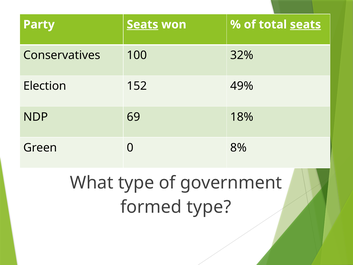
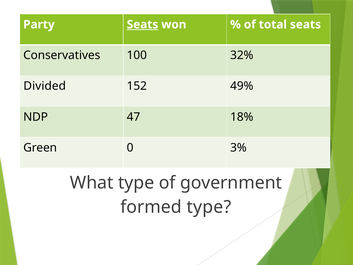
seats underline: present -> none (305, 24)
Election: Election -> Divided (45, 86)
69: 69 -> 47 (133, 117)
8%: 8% -> 3% (238, 148)
